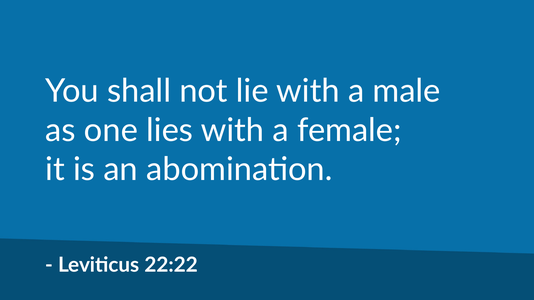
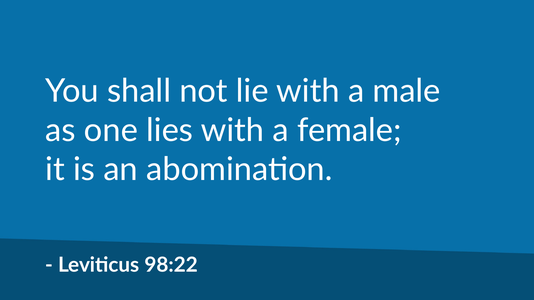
22:22: 22:22 -> 98:22 (171, 265)
